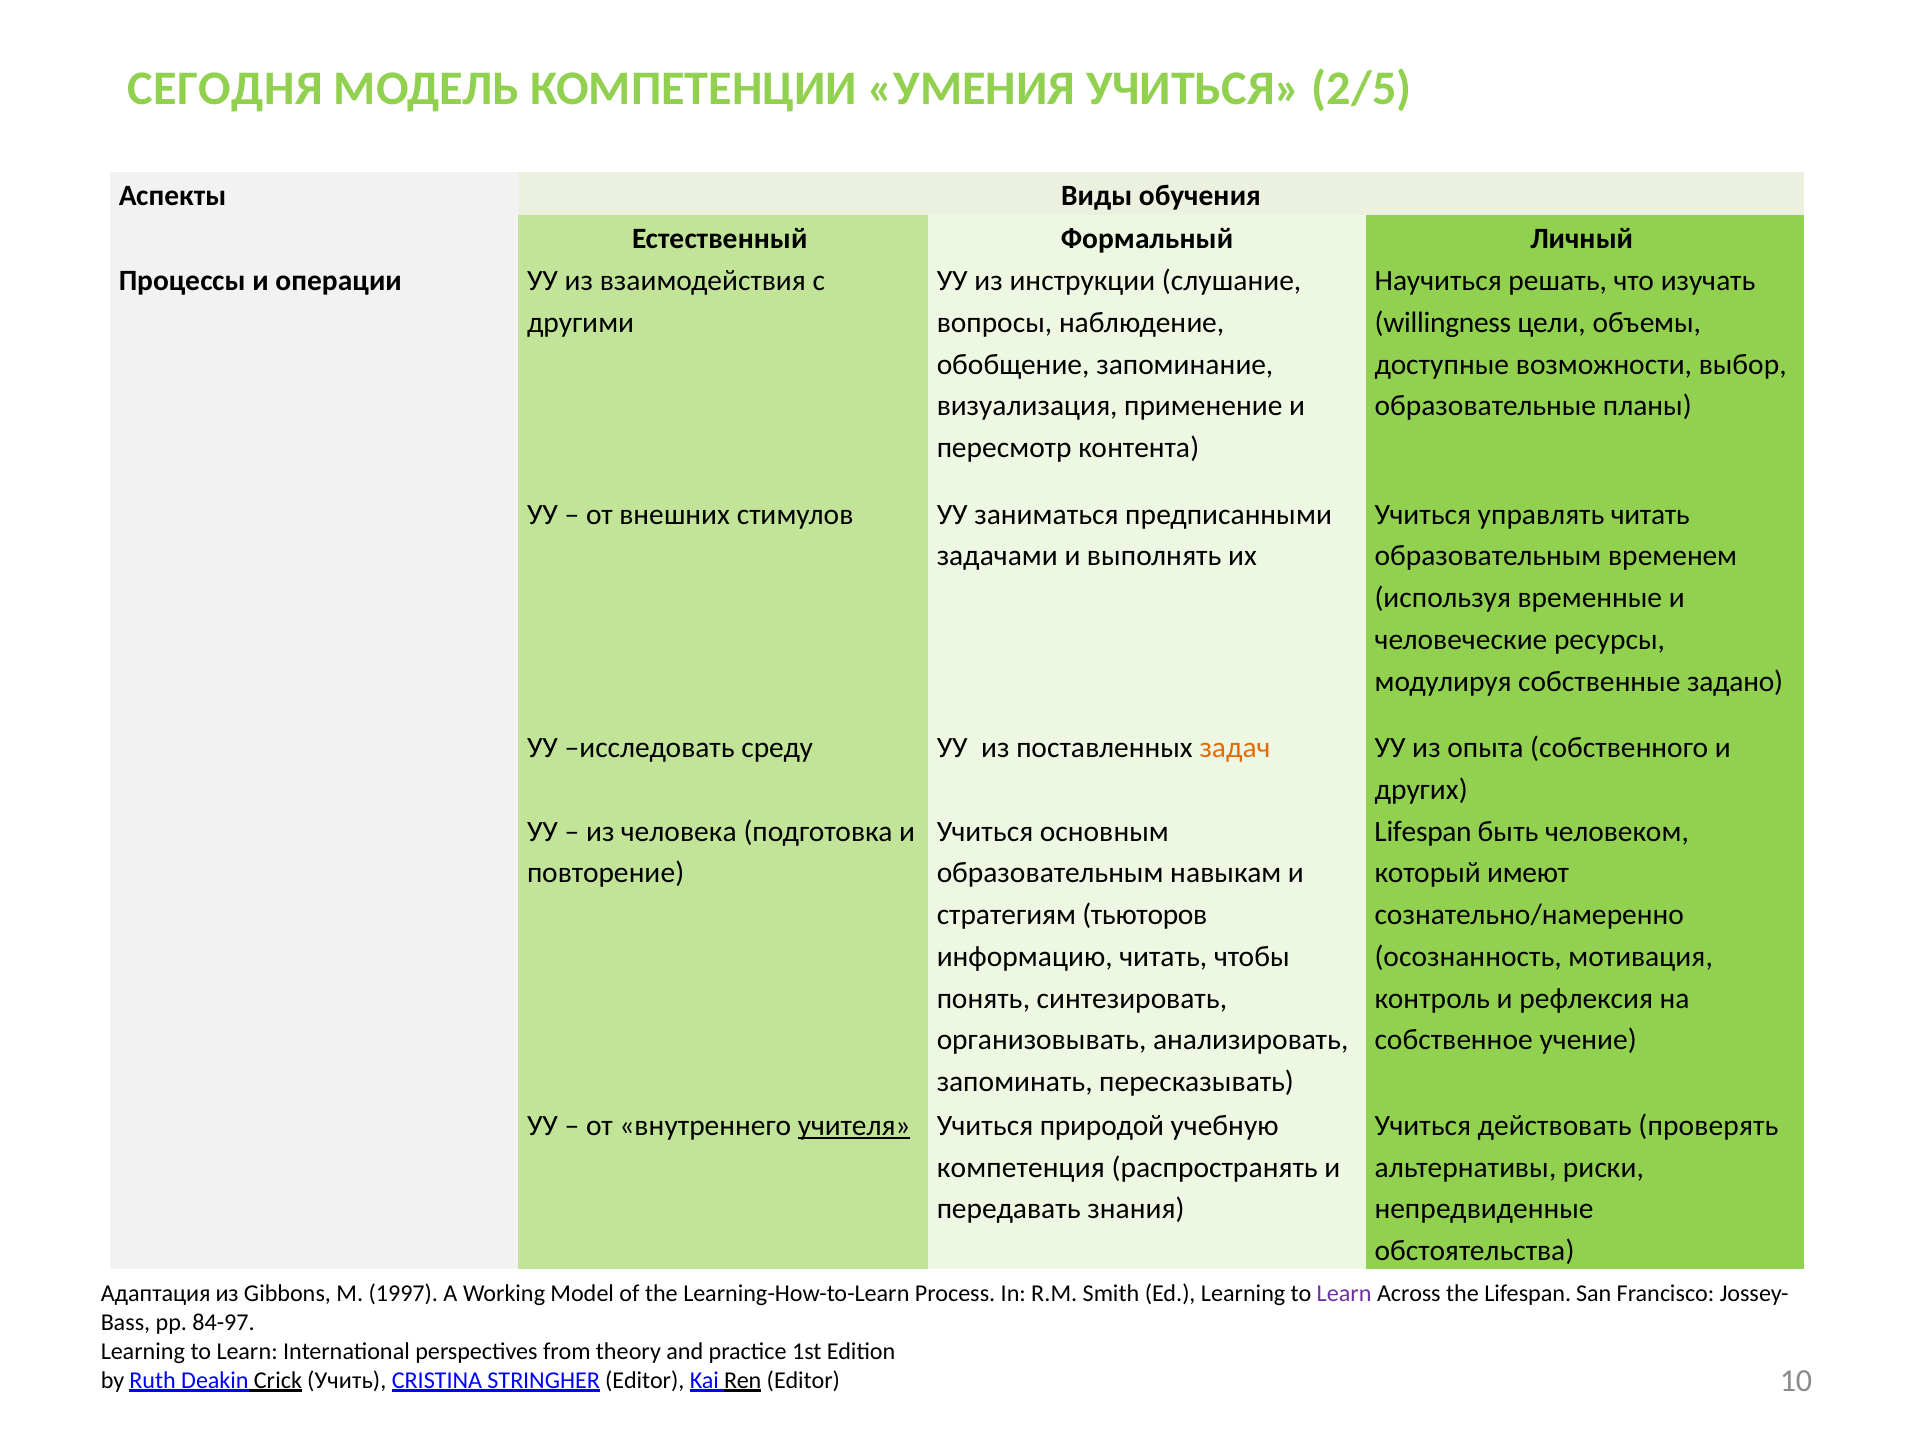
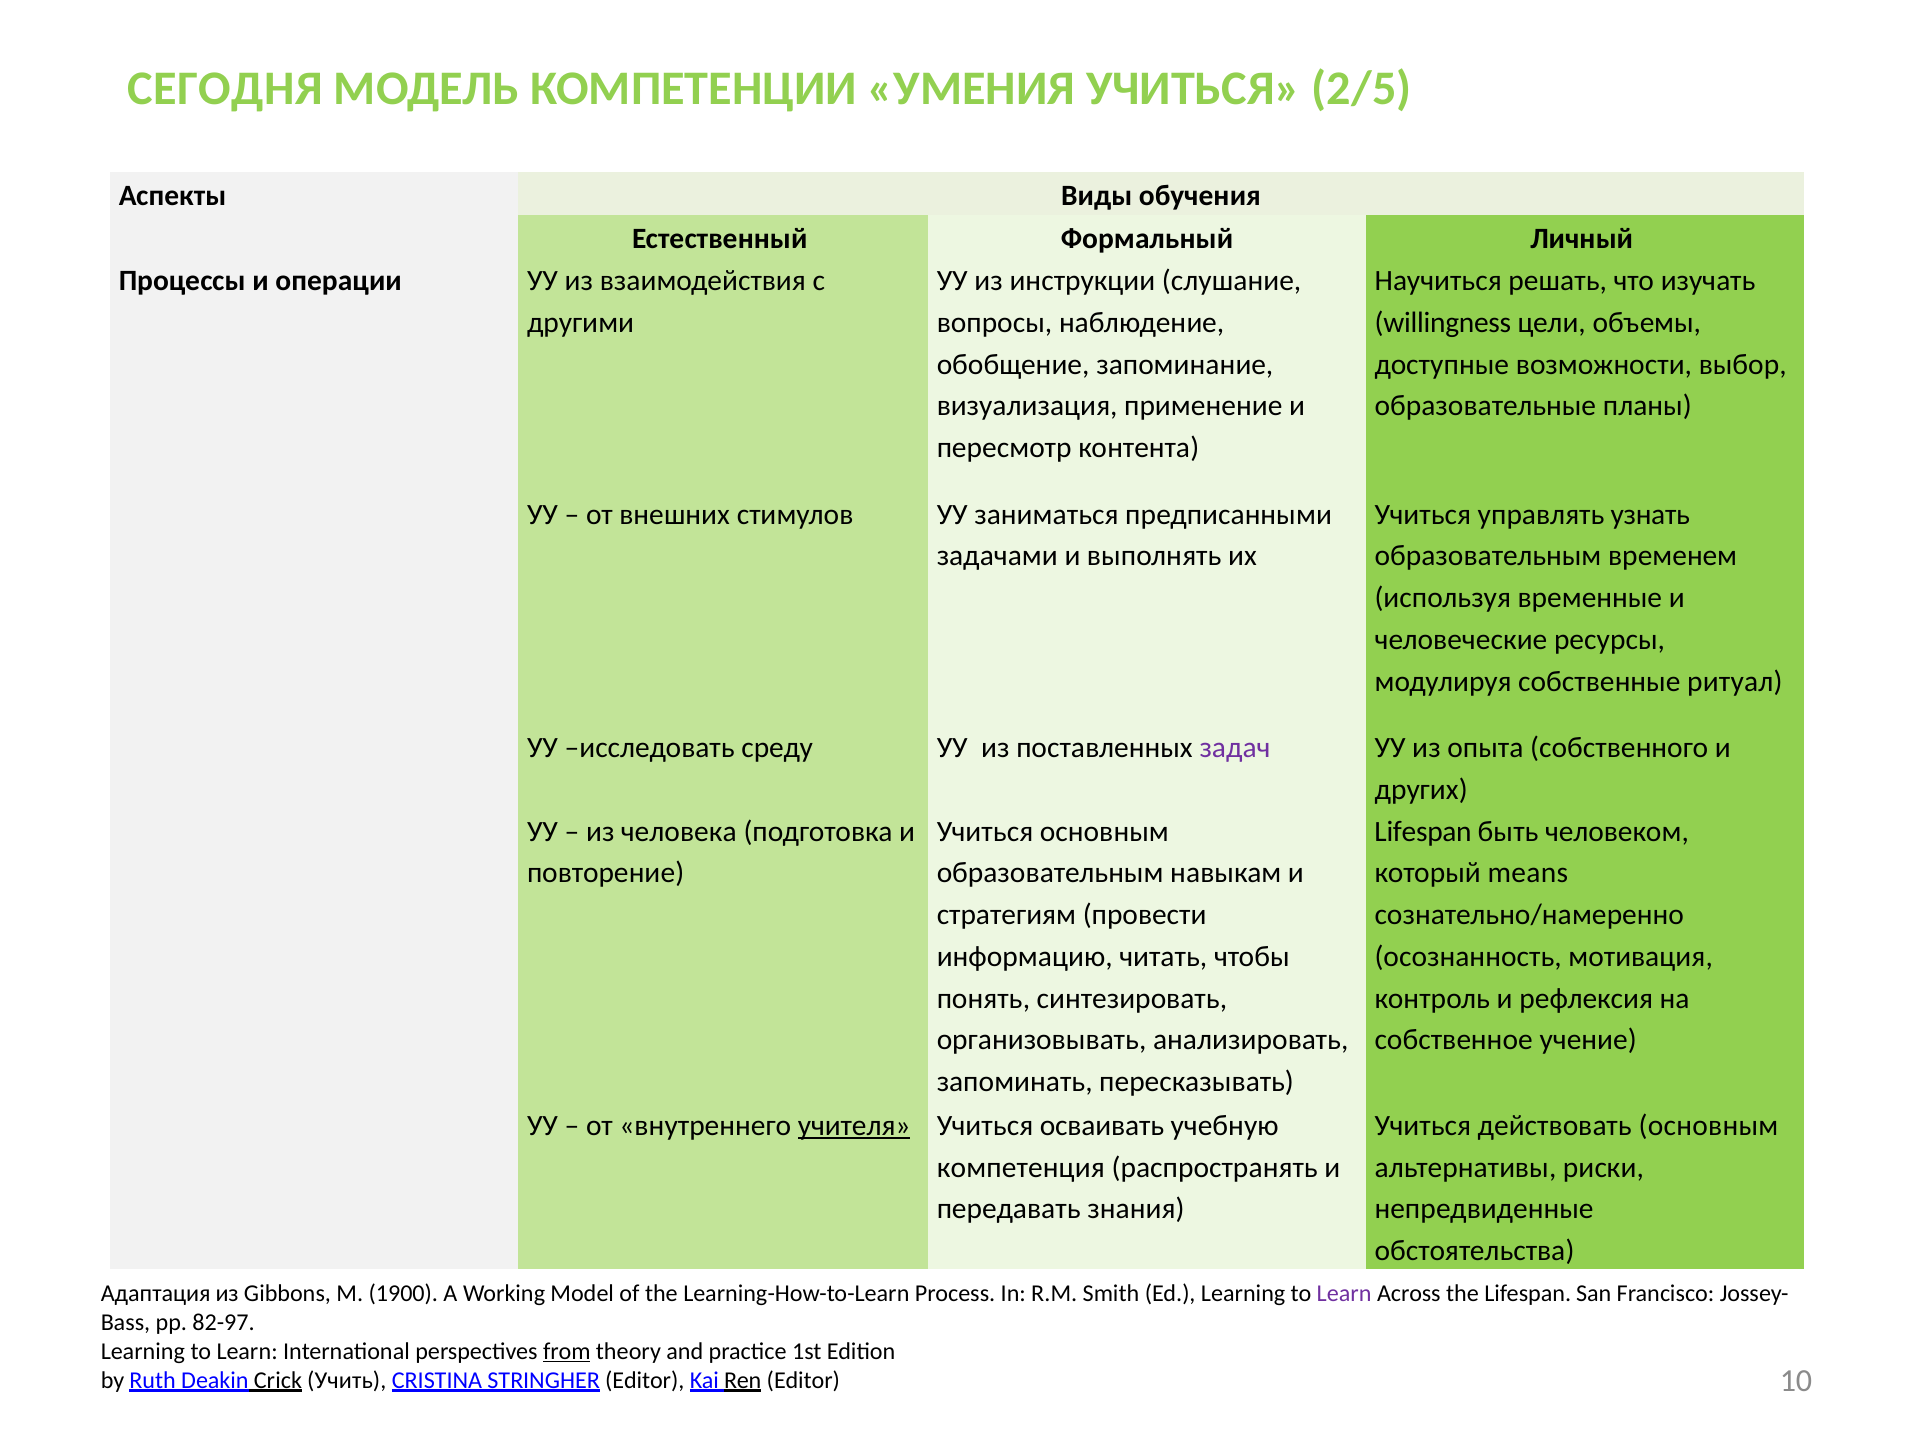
управлять читать: читать -> узнать (1650, 514)
задано: задано -> ритуал (1735, 681)
задач colour: orange -> purple (1235, 748)
имеют: имеют -> means (1528, 873)
тьюторов: тьюторов -> провести (1145, 915)
природой: природой -> осваивать (1102, 1126)
действовать проверять: проверять -> основным (1708, 1126)
1997: 1997 -> 1900 (403, 1293)
84-97: 84-97 -> 82-97 (224, 1322)
from underline: none -> present (567, 1351)
